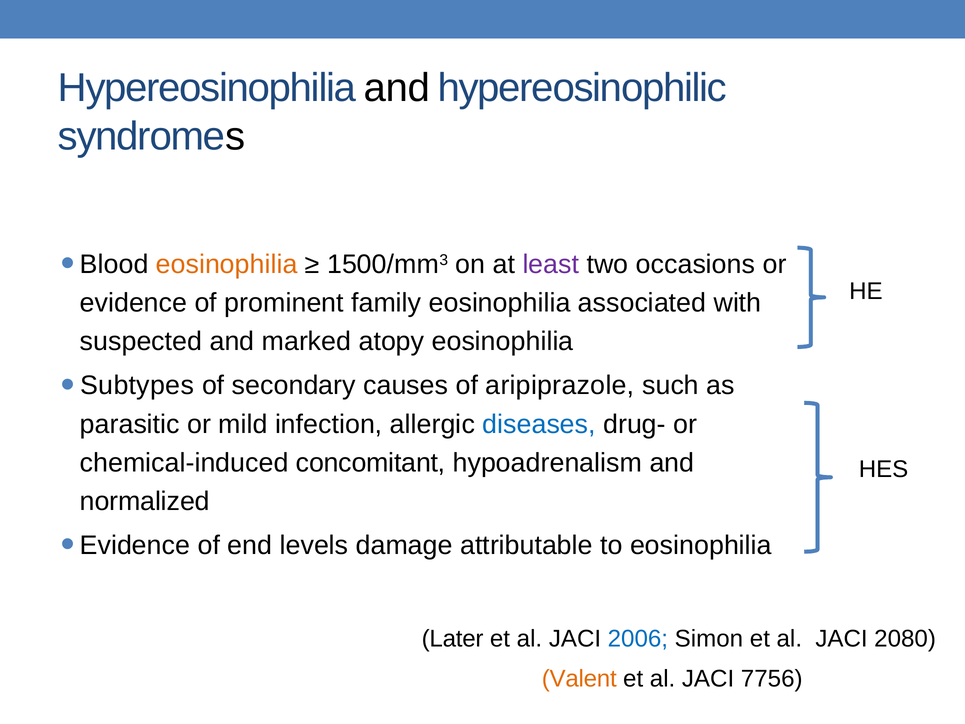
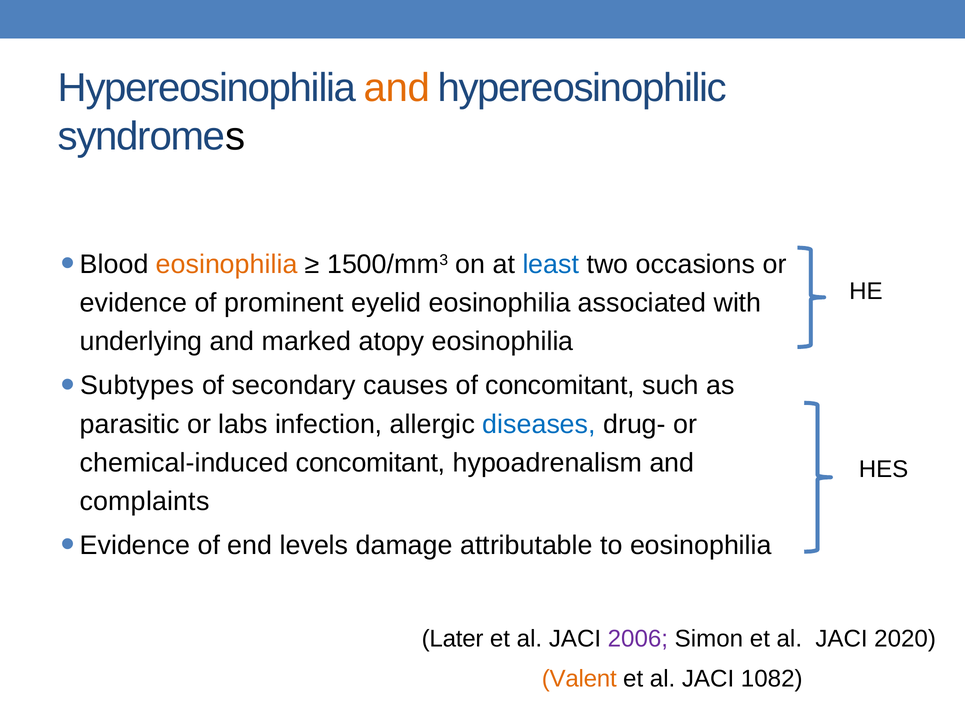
and colour: black -> orange (397, 88)
least colour: purple -> blue (551, 264)
family: family -> eyelid (386, 303)
suspected: suspected -> underlying (141, 341)
of aripiprazole: aripiprazole -> concomitant (560, 385)
mild: mild -> labs (243, 424)
normalized: normalized -> complaints (145, 501)
2006 colour: blue -> purple (638, 639)
2080: 2080 -> 2020 (905, 639)
7756: 7756 -> 1082 (772, 679)
